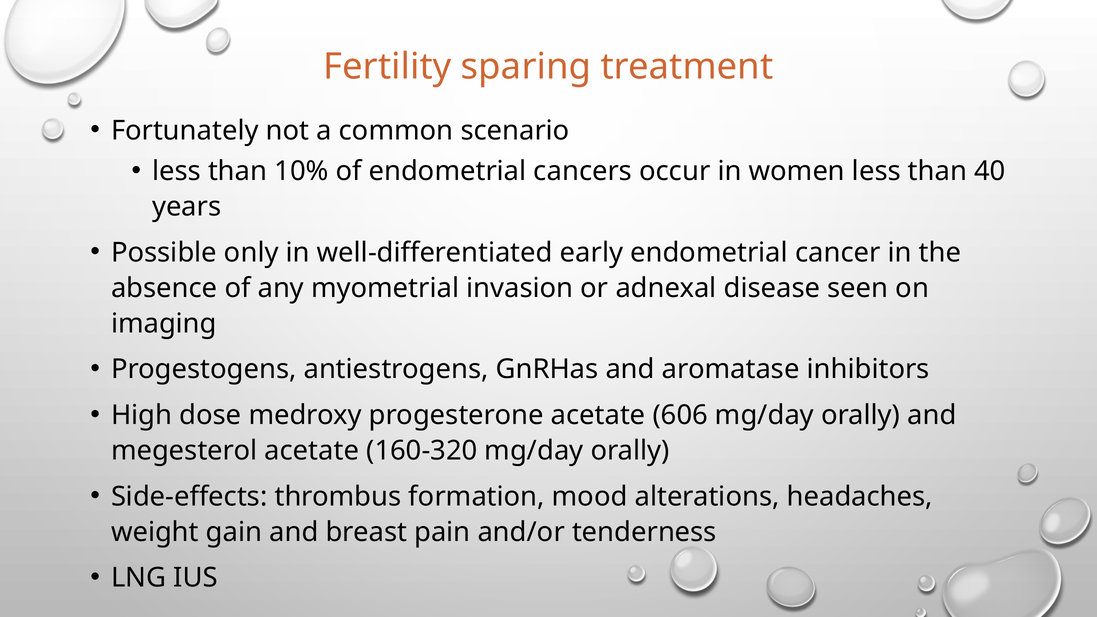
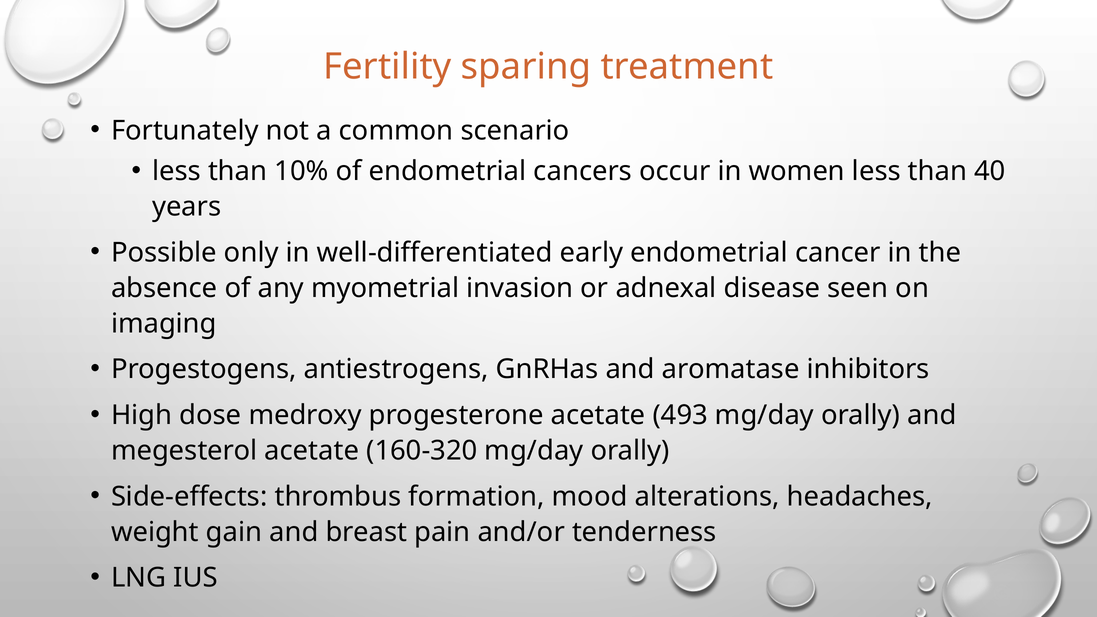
606: 606 -> 493 (680, 415)
